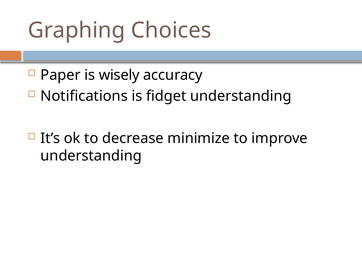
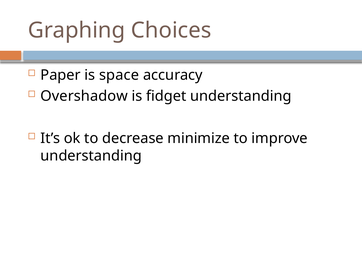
wisely: wisely -> space (119, 75)
Notifications: Notifications -> Overshadow (84, 96)
